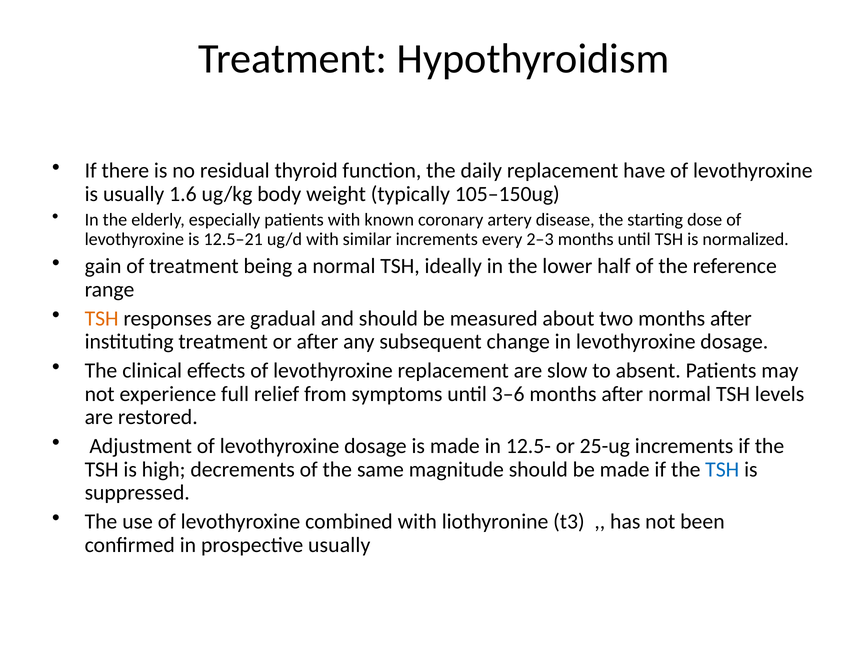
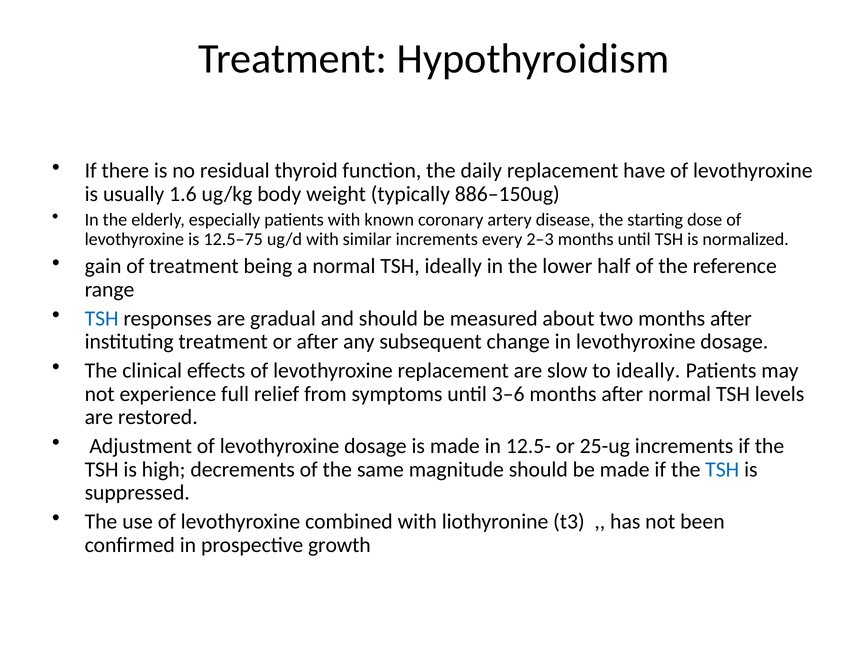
105–150ug: 105–150ug -> 886–150ug (507, 194)
12.5–21: 12.5–21 -> 12.5–75 (233, 239)
TSH colour: orange -> blue (102, 318)
to absent: absent -> ideally (648, 370)
prospective usually: usually -> growth (339, 545)
